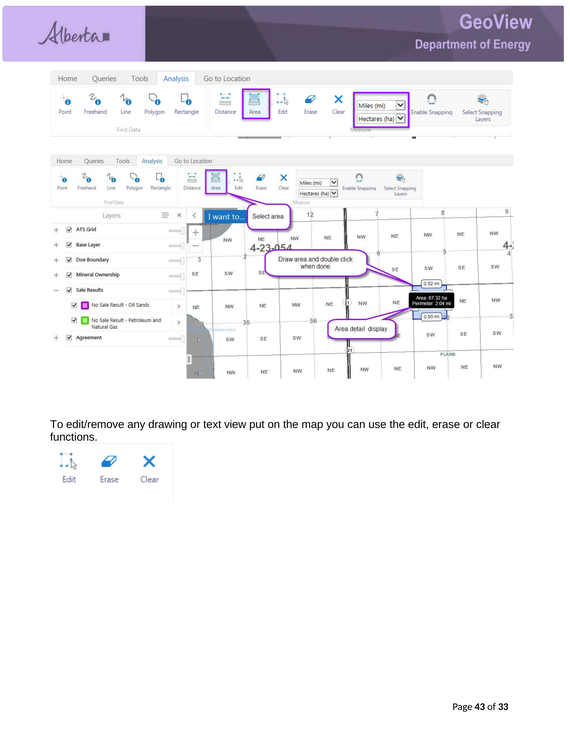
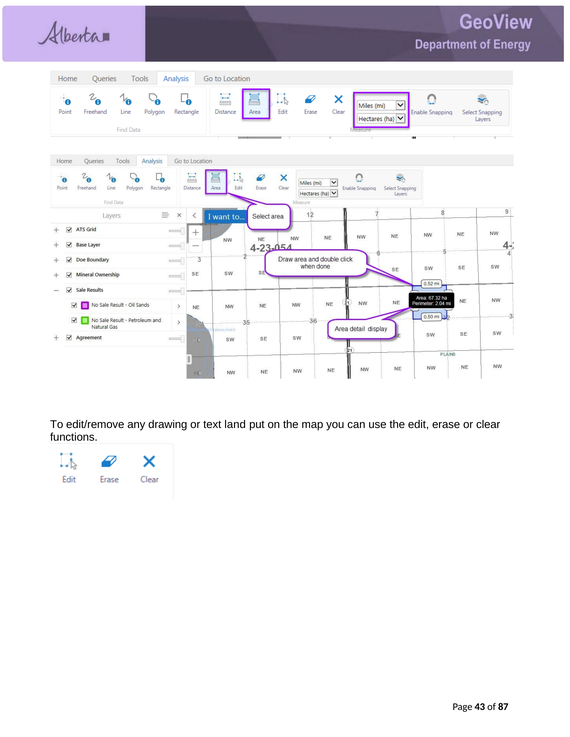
view: view -> land (235, 425)
33: 33 -> 87 (503, 707)
